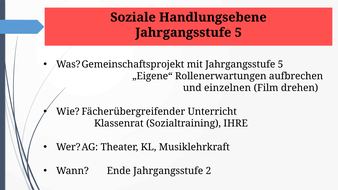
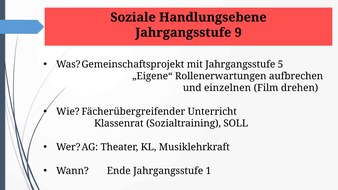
5: 5 -> 9 (238, 33)
IHRE: IHRE -> SOLL (236, 124)
2: 2 -> 1 (208, 171)
